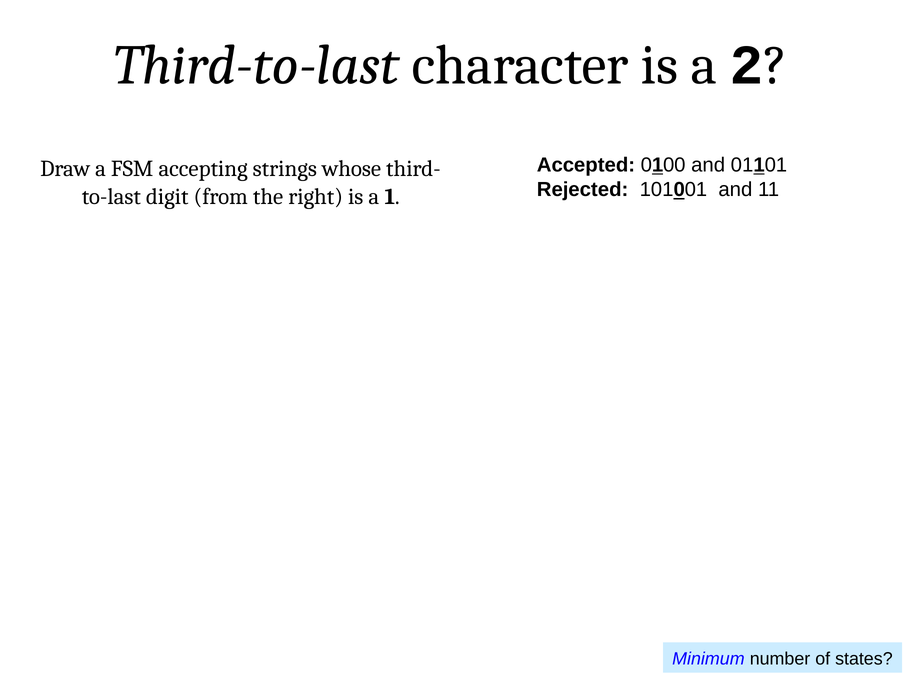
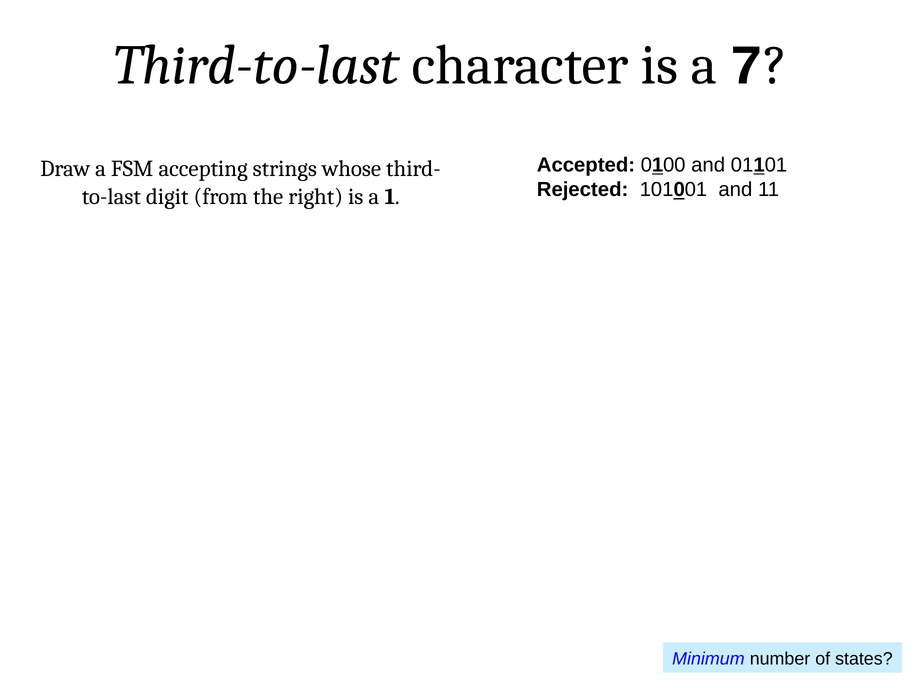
2: 2 -> 7 (747, 65)
